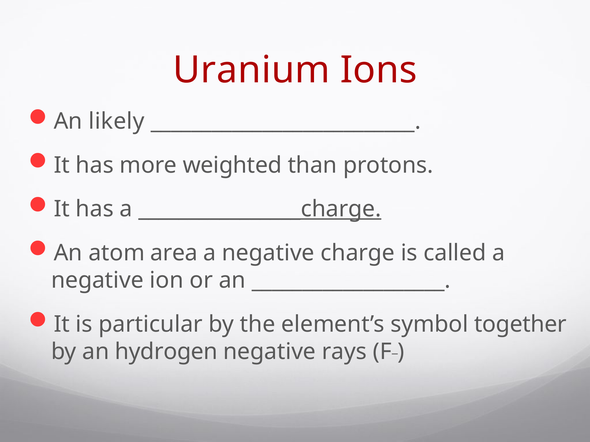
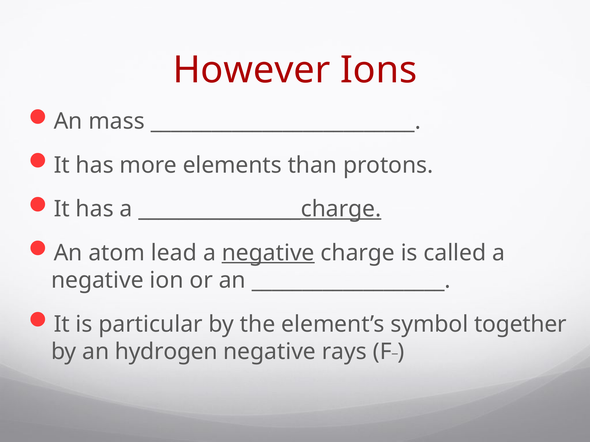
Uranium: Uranium -> However (252, 70)
likely: likely -> mass (117, 122)
weighted: weighted -> elements (232, 165)
area: area -> lead (174, 253)
negative underline: none -> present (268, 253)
